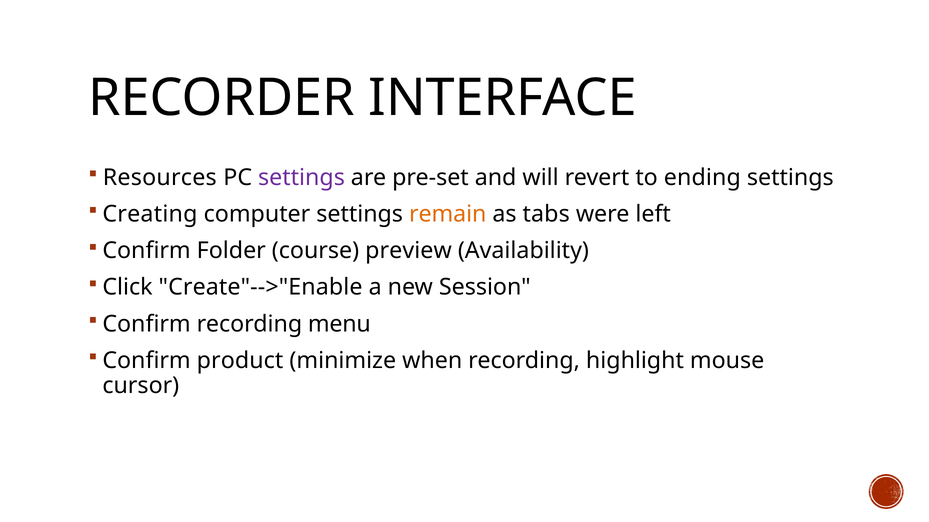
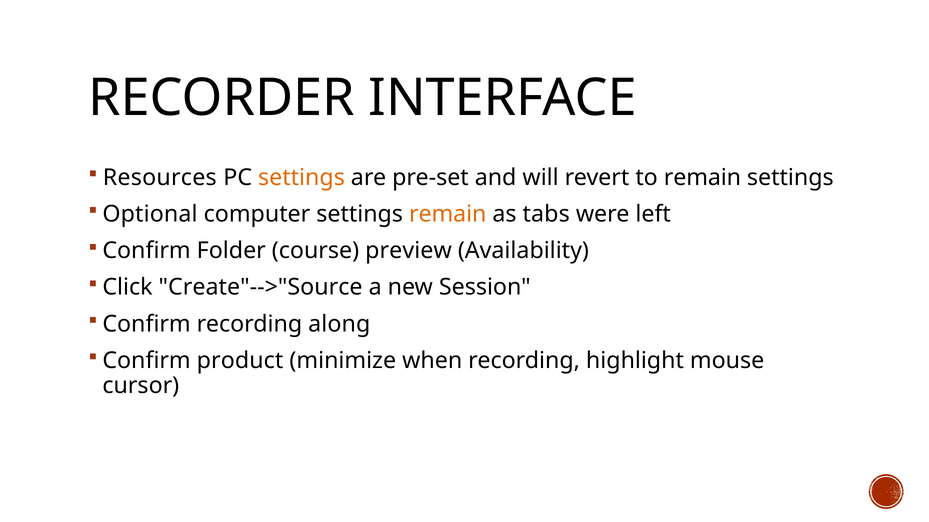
settings colour: purple -> orange (302, 178)
to ending: ending -> remain (702, 178)
Creating: Creating -> Optional (150, 214)
Create"-->"Enable: Create"-->"Enable -> Create"-->"Source (261, 288)
menu: menu -> along (339, 324)
